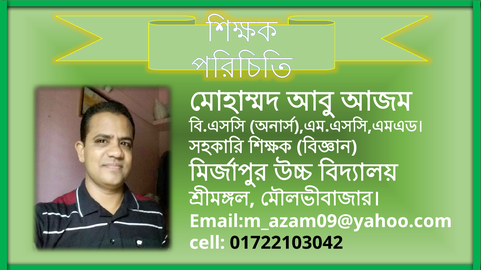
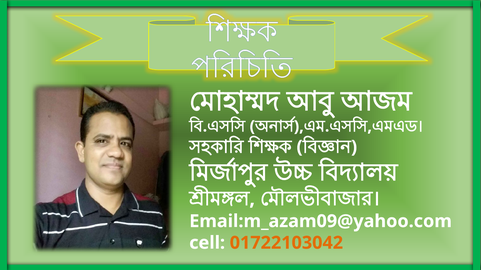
01722103042 colour: black -> orange (286, 243)
